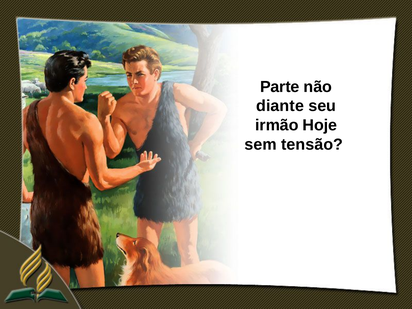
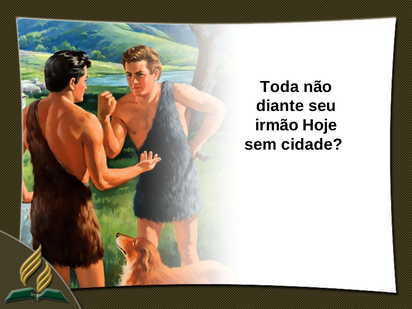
Parte: Parte -> Toda (280, 87)
tensão: tensão -> cidade (312, 144)
